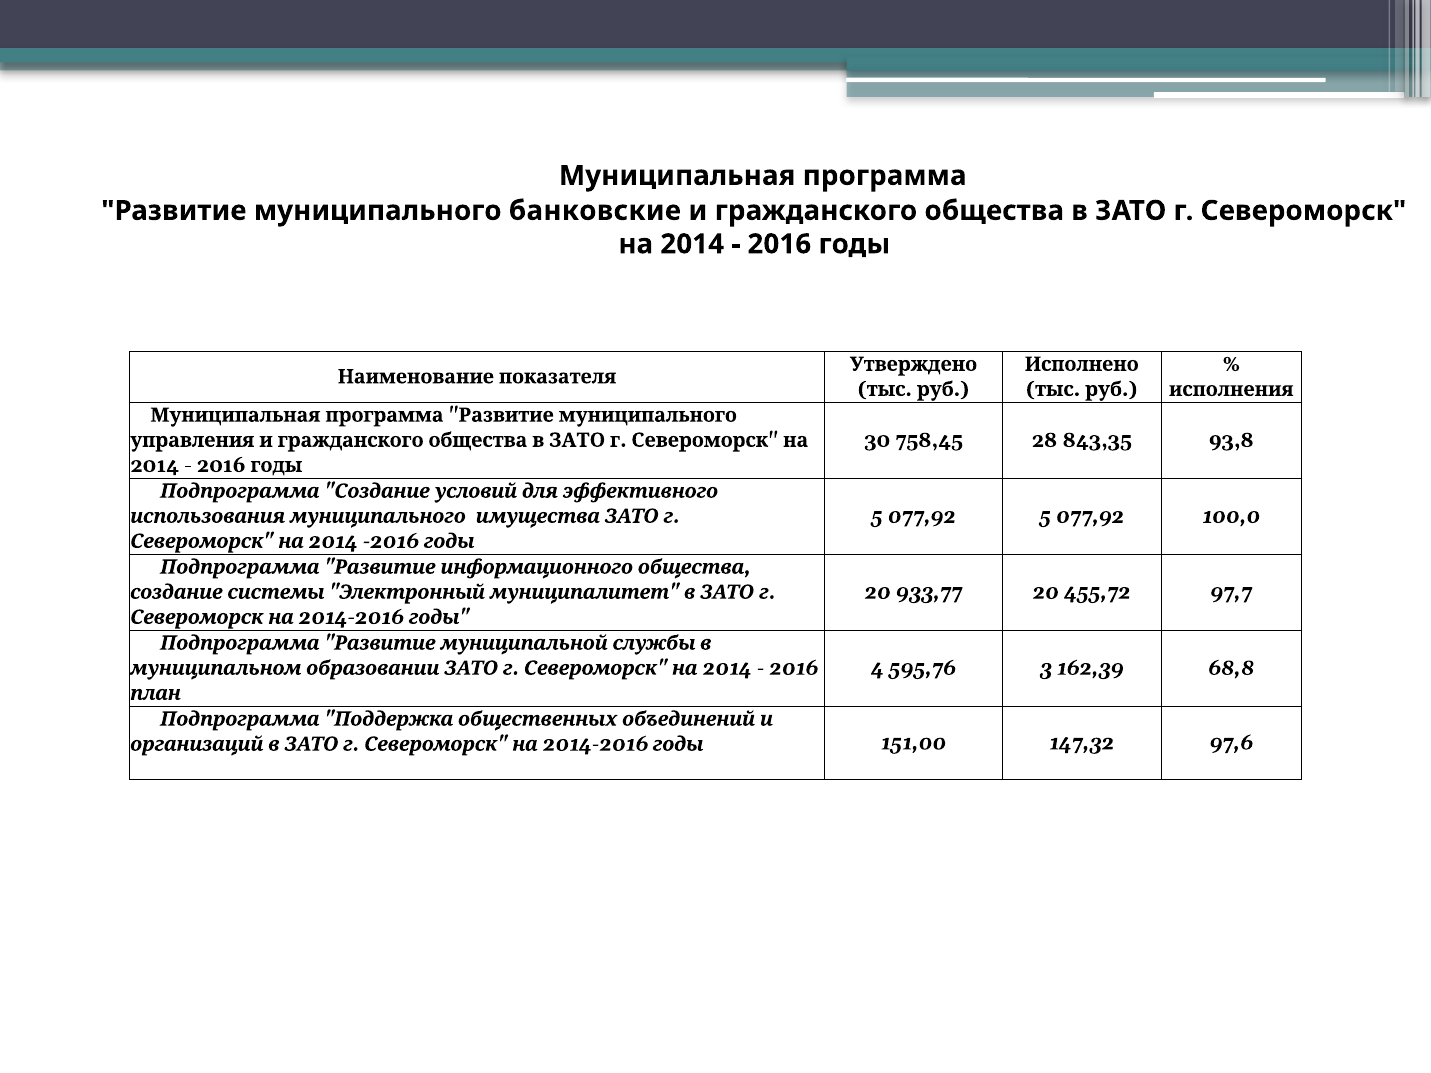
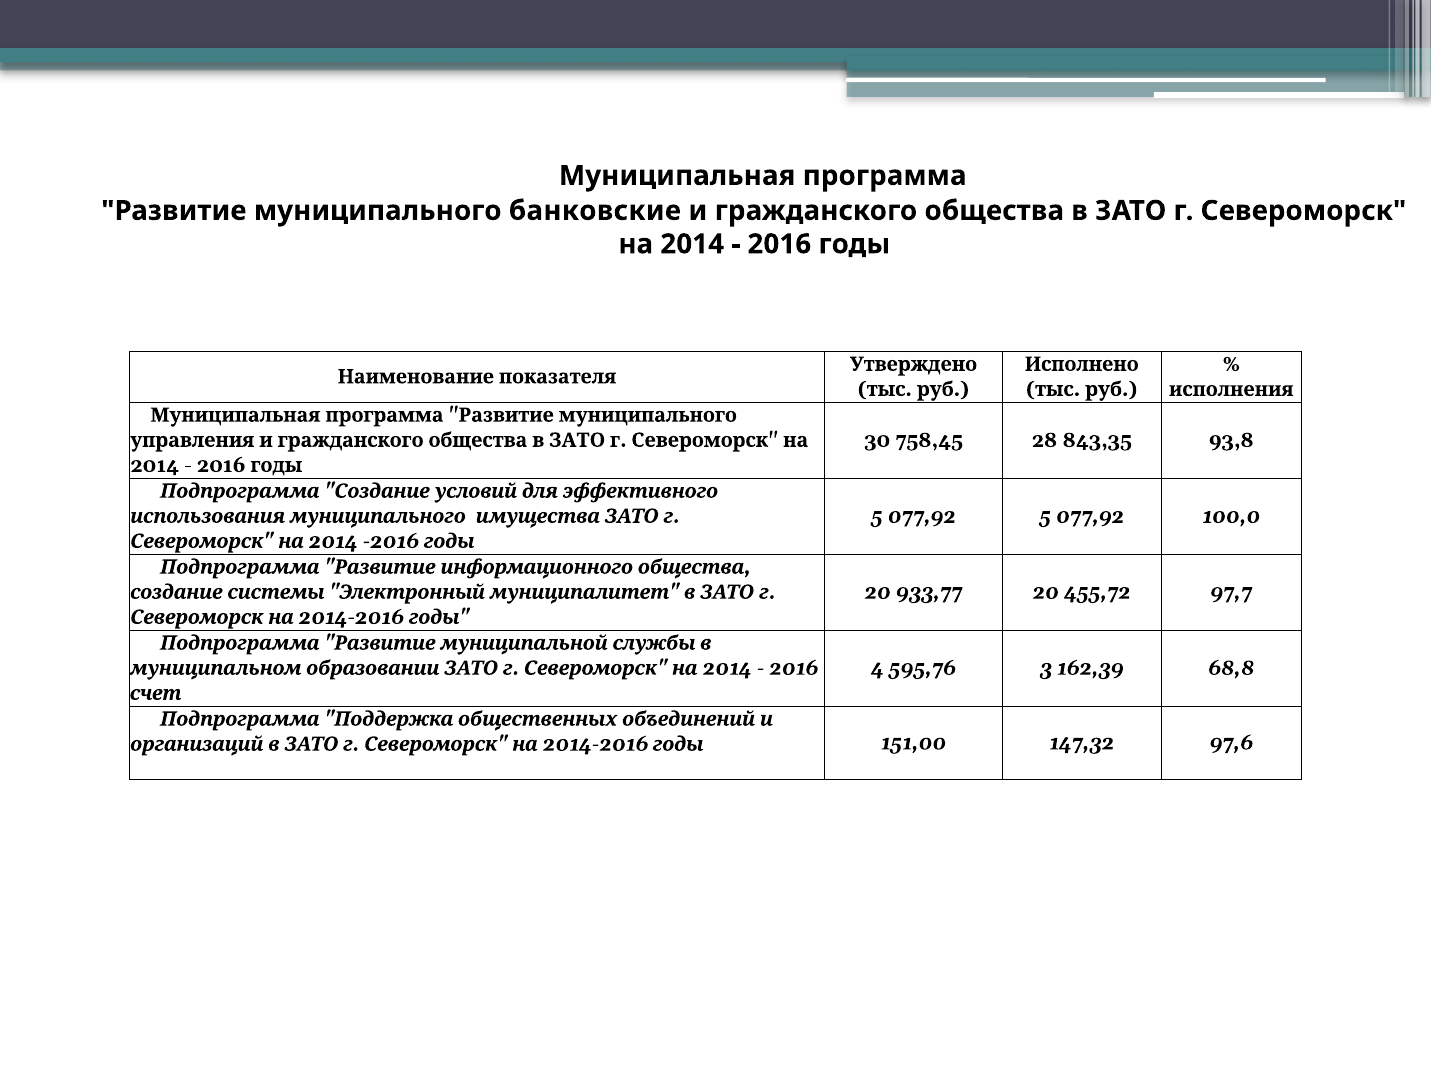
план: план -> счет (156, 693)
